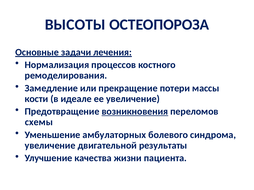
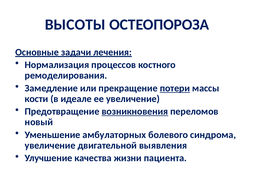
потери underline: none -> present (175, 88)
схемы: схемы -> новый (39, 122)
результаты: результаты -> выявления (163, 146)
